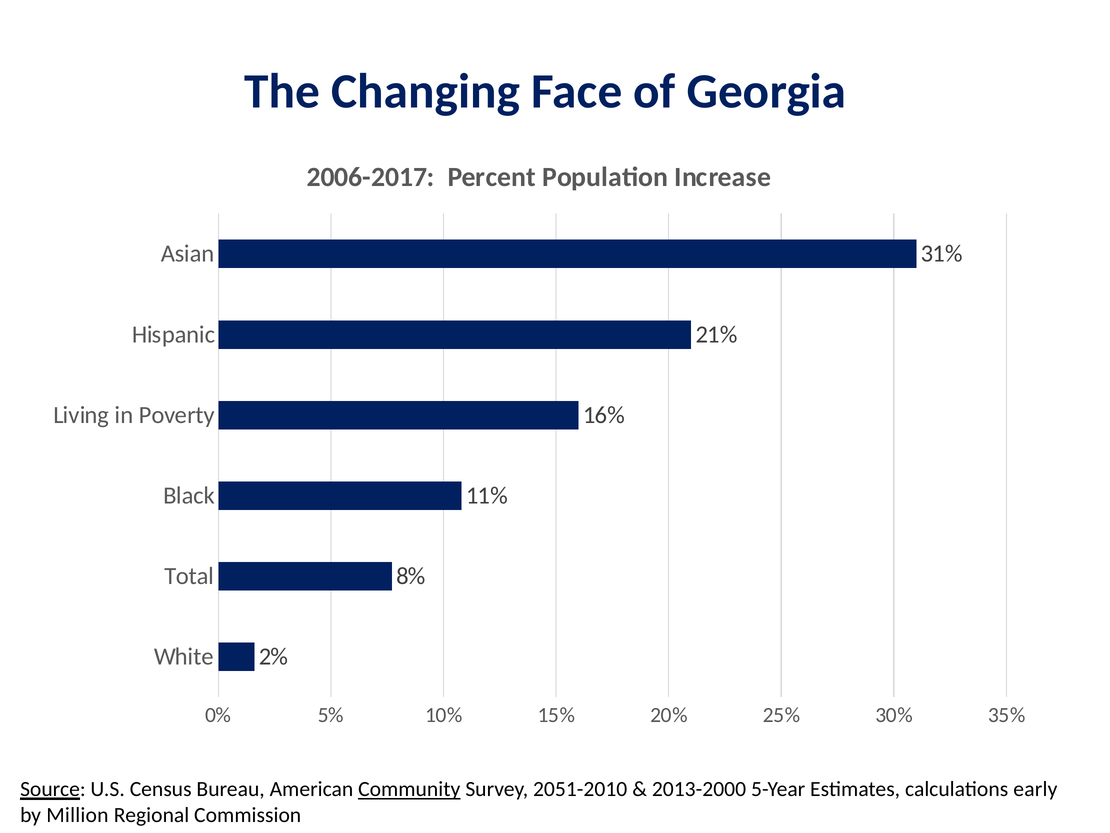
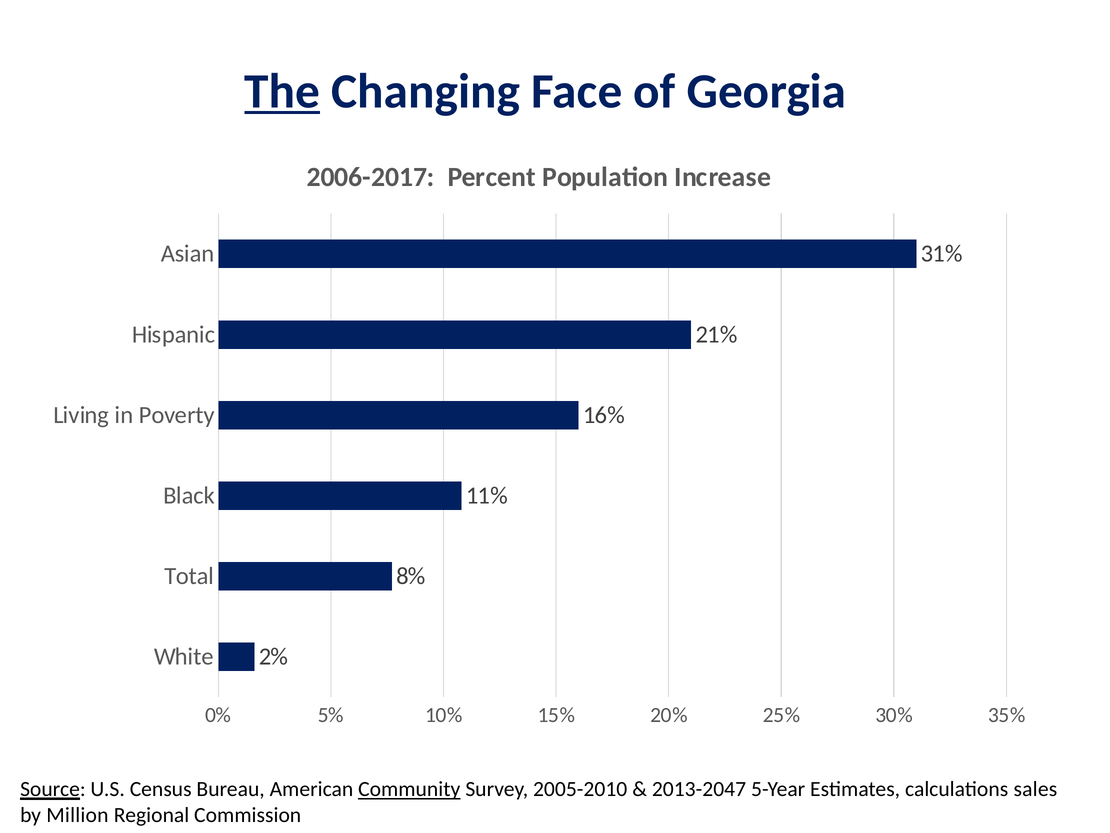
The underline: none -> present (282, 91)
2051-2010: 2051-2010 -> 2005-2010 (580, 789)
2013-2000: 2013-2000 -> 2013-2047 (699, 789)
early: early -> sales (1035, 789)
